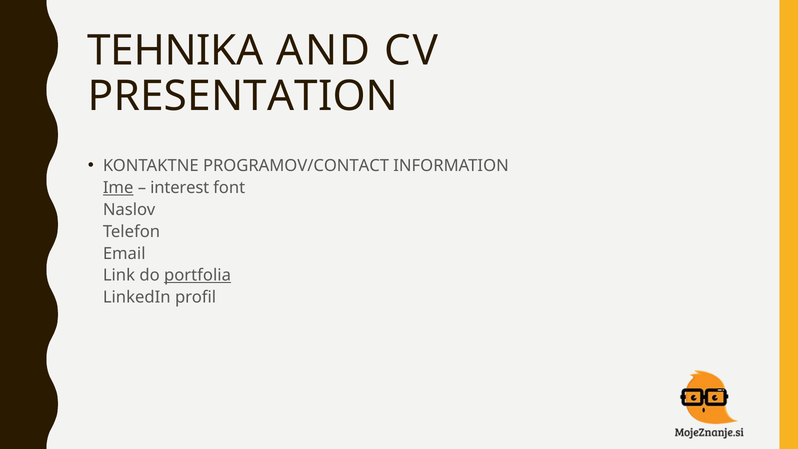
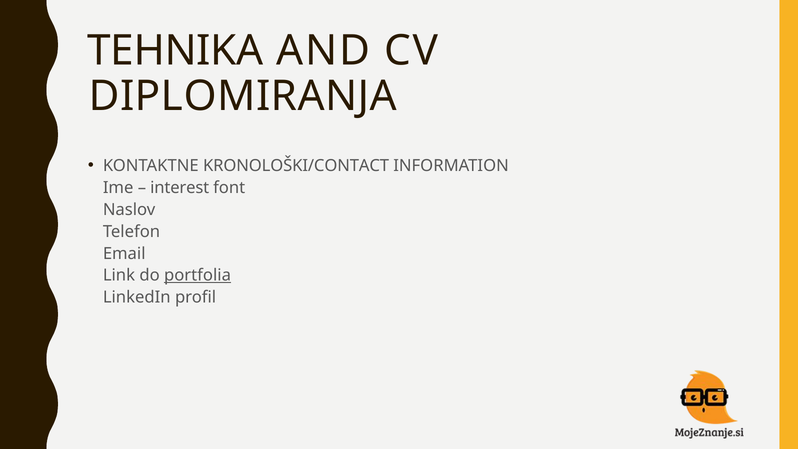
PRESENTATION: PRESENTATION -> DIPLOMIRANJA (243, 96)
PROGRAMOV/CONTACT: PROGRAMOV/CONTACT -> KRONOLOŠKI/CONTACT (296, 166)
Ime underline: present -> none (118, 188)
